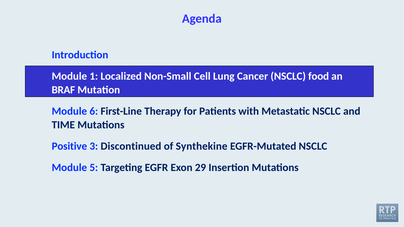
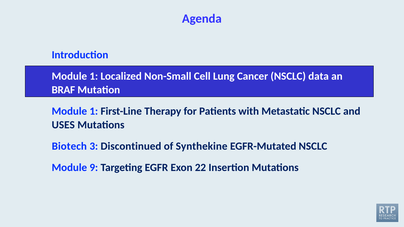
food: food -> data (319, 76)
6: 6 -> 1 (94, 111)
TIME: TIME -> USES (63, 125)
Positive: Positive -> Biotech (69, 146)
5: 5 -> 9 (94, 168)
29: 29 -> 22 (200, 168)
